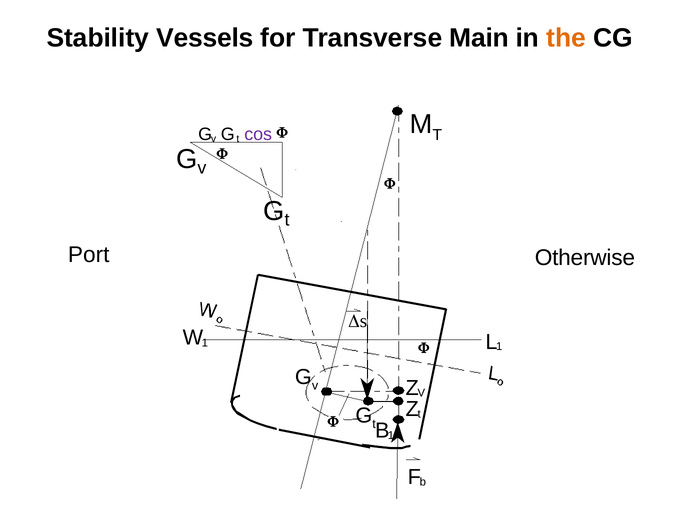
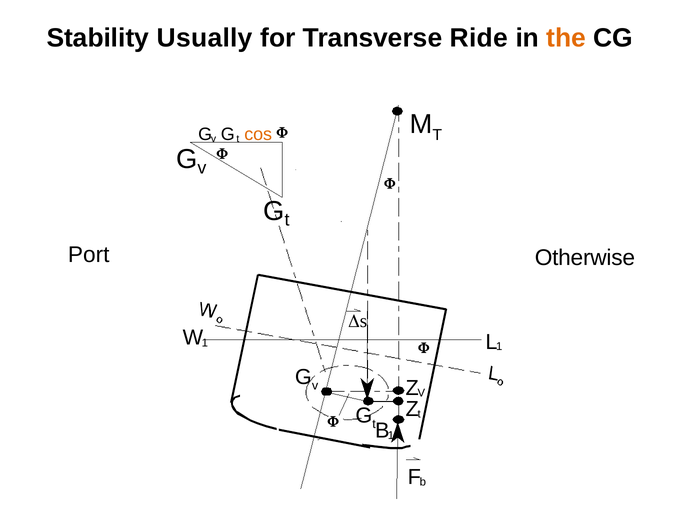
Vessels: Vessels -> Usually (205, 38)
Main: Main -> Ride (479, 38)
cos colour: purple -> orange (258, 134)
